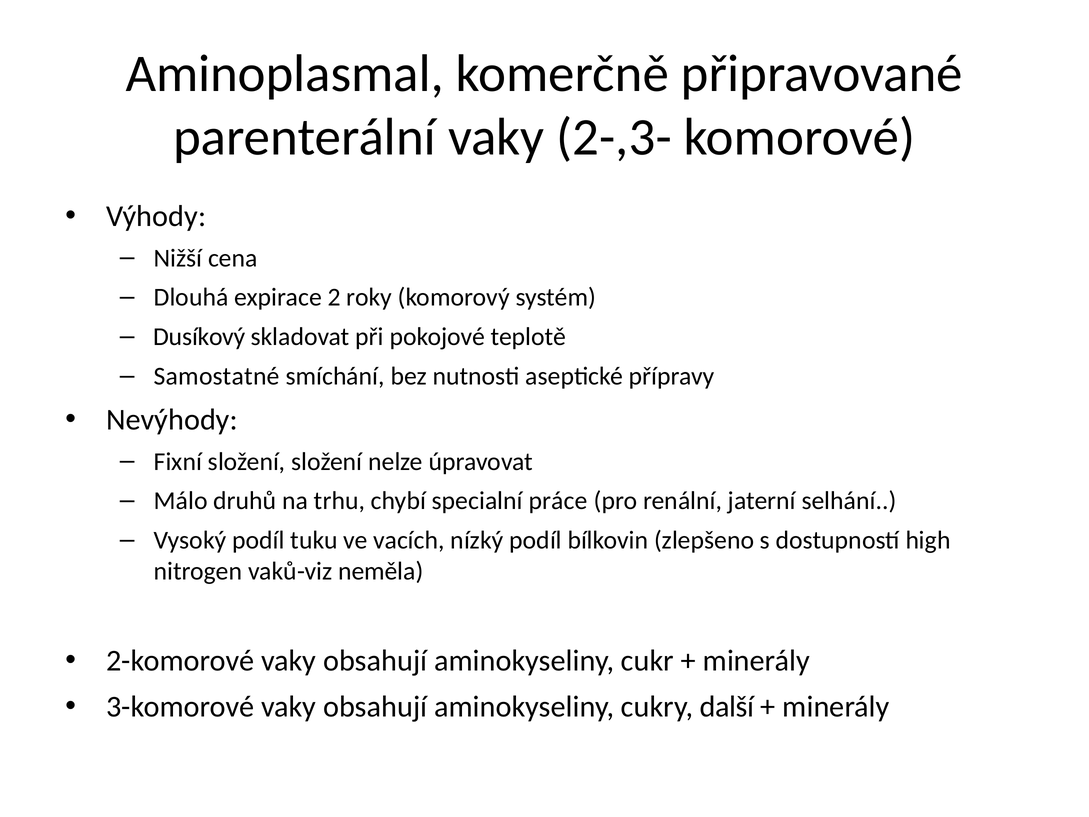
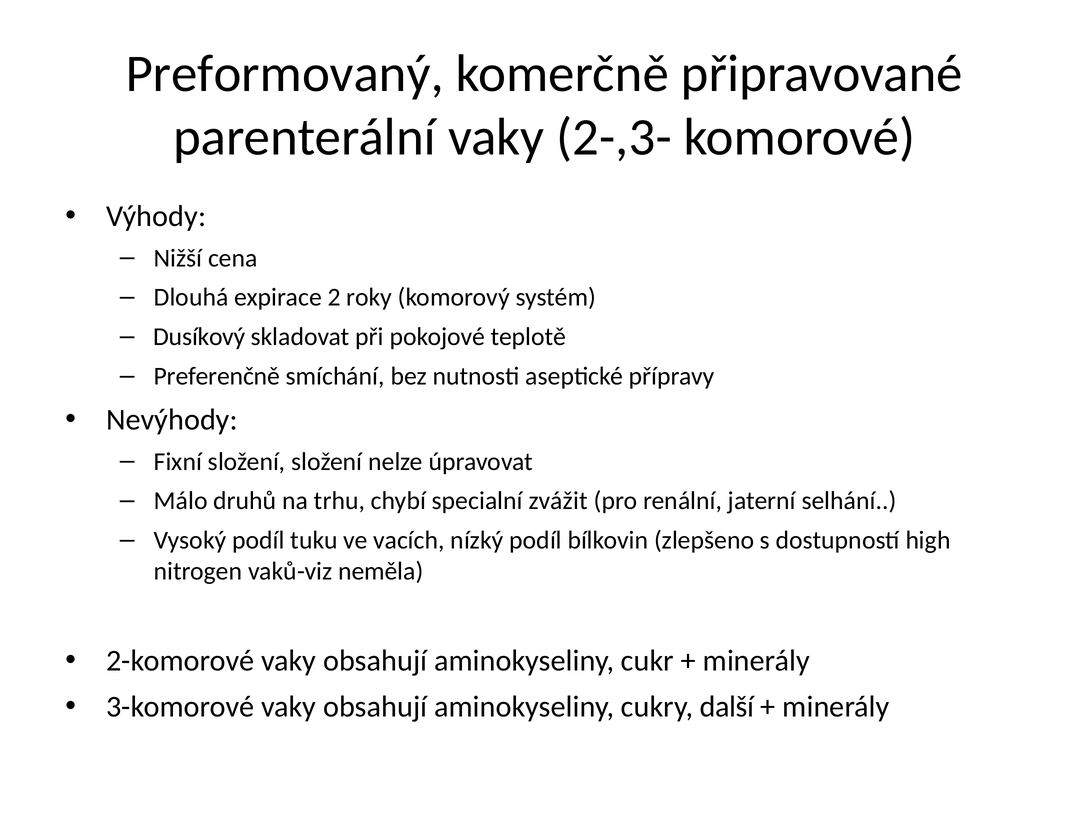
Aminoplasmal: Aminoplasmal -> Preformovaný (285, 74)
Samostatné: Samostatné -> Preferenčně (217, 376)
práce: práce -> zvážit (558, 501)
